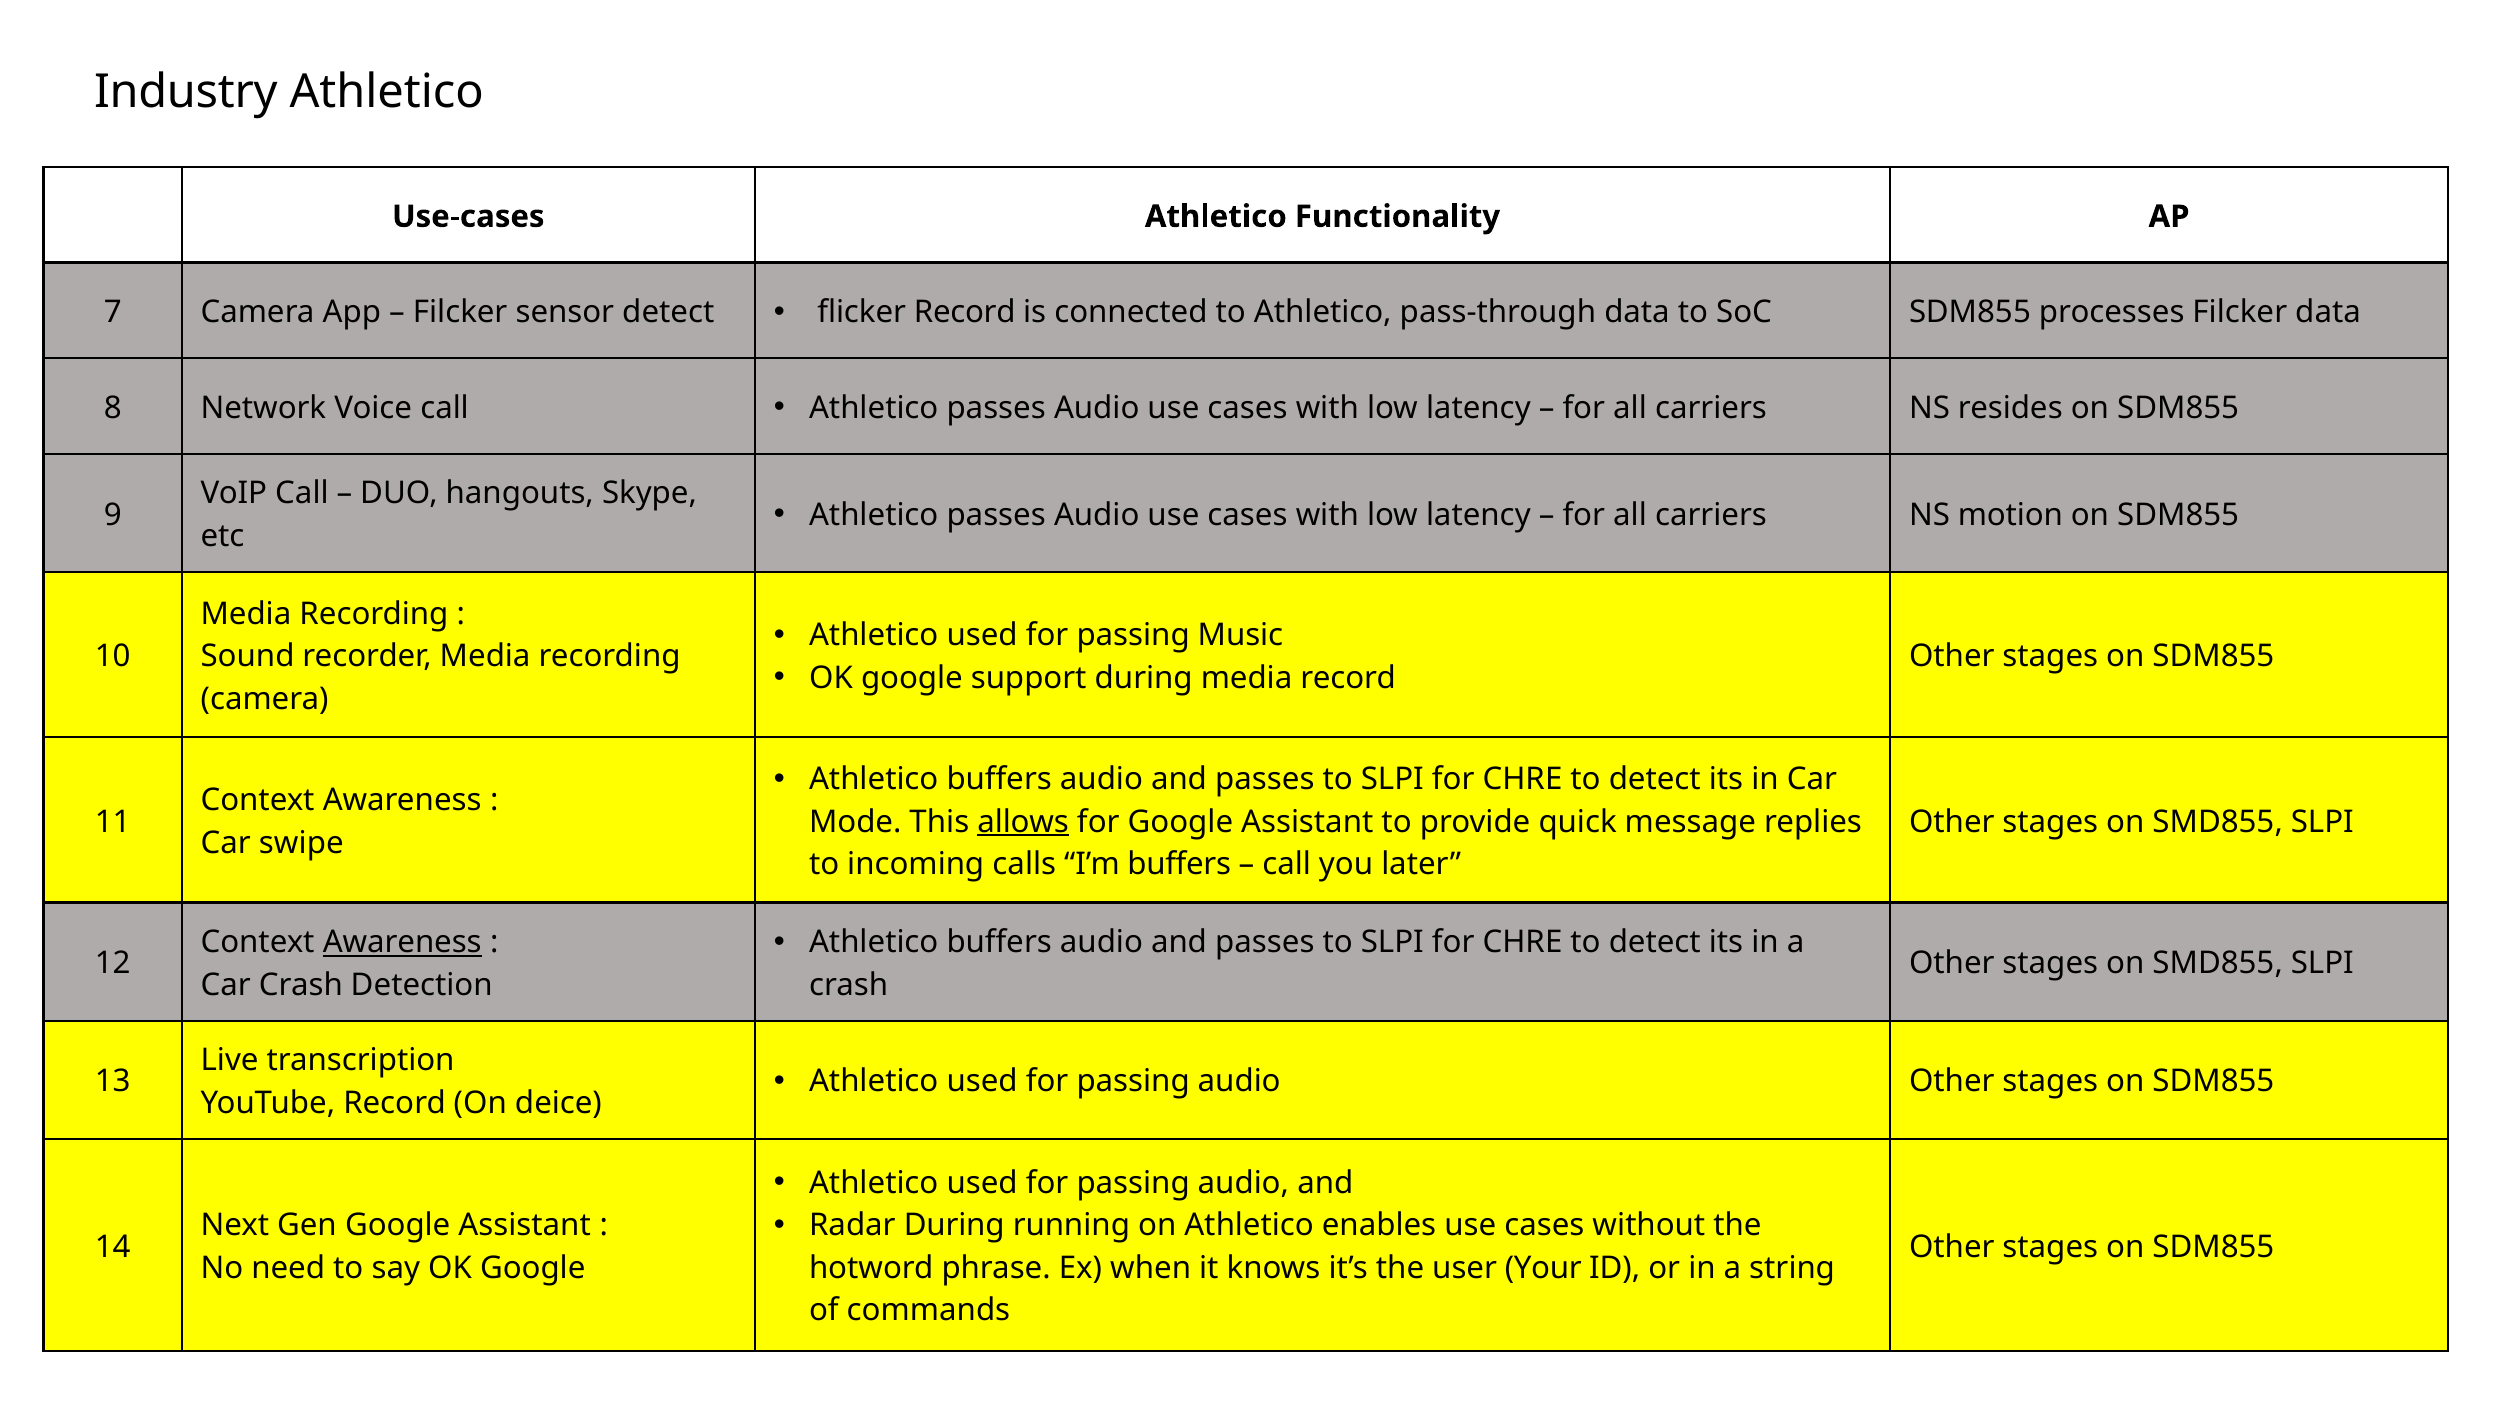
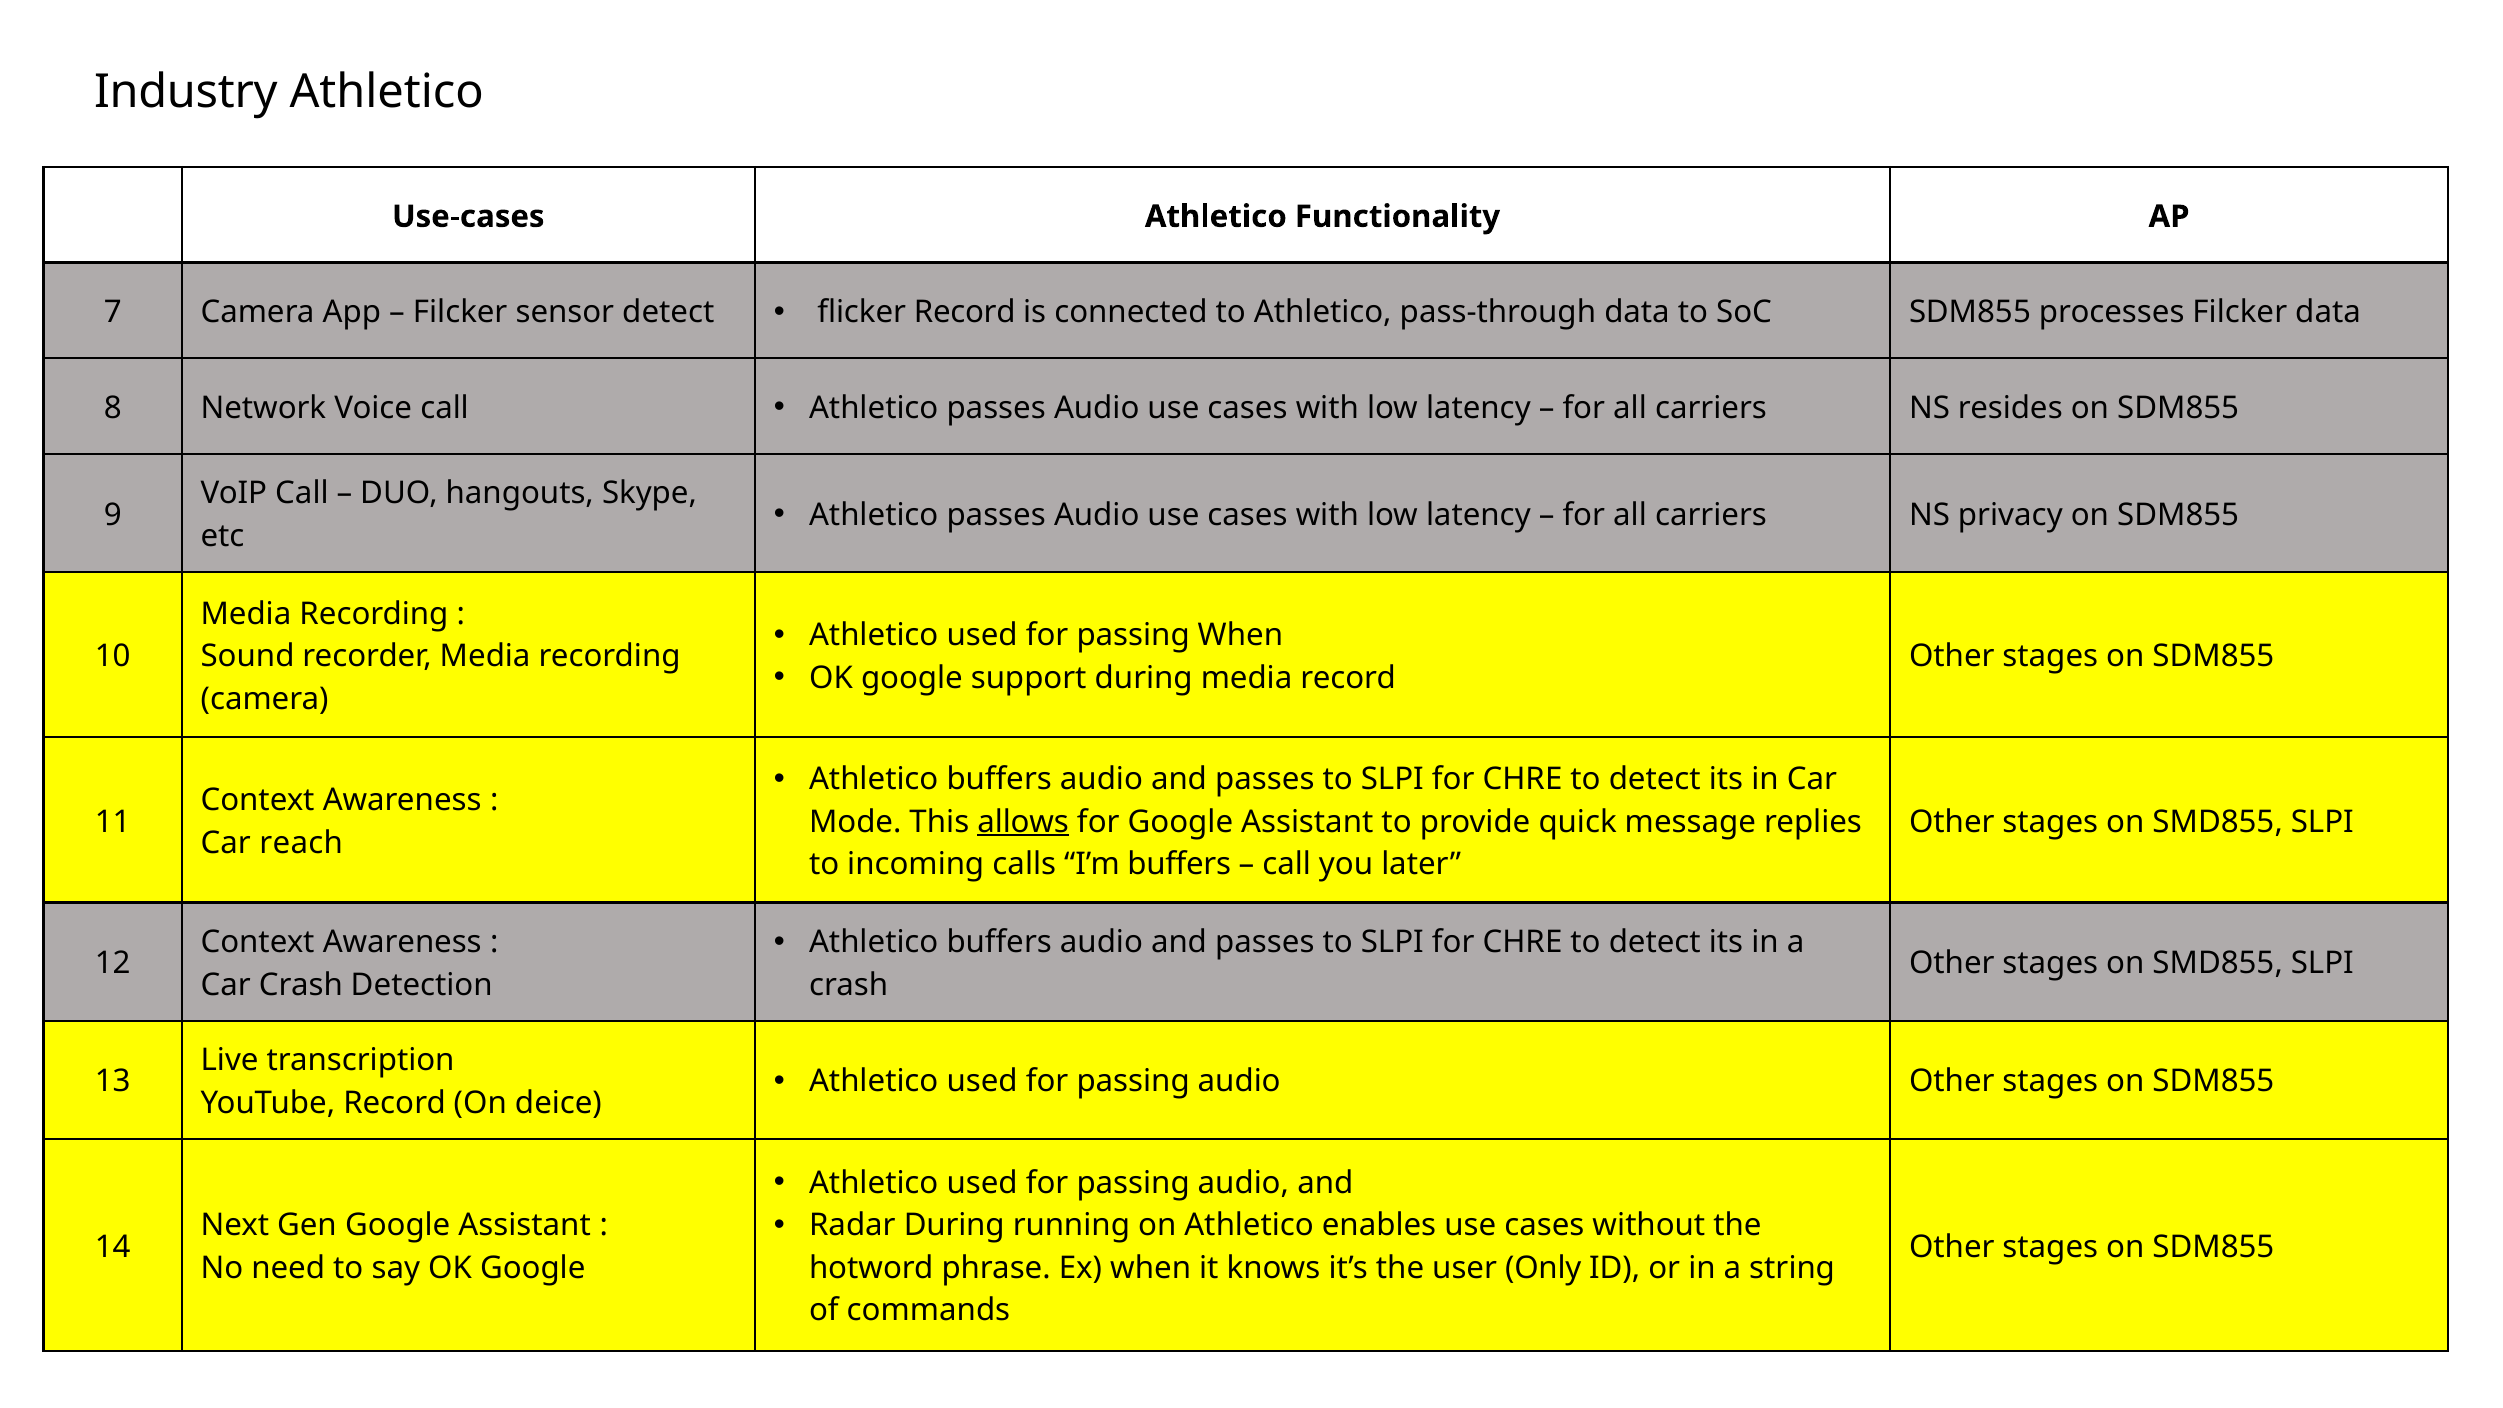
motion: motion -> privacy (2010, 515)
passing Music: Music -> When (1240, 635)
swipe: swipe -> reach (301, 843)
Awareness underline: present -> none (402, 942)
Your: Your -> Only (1543, 1268)
